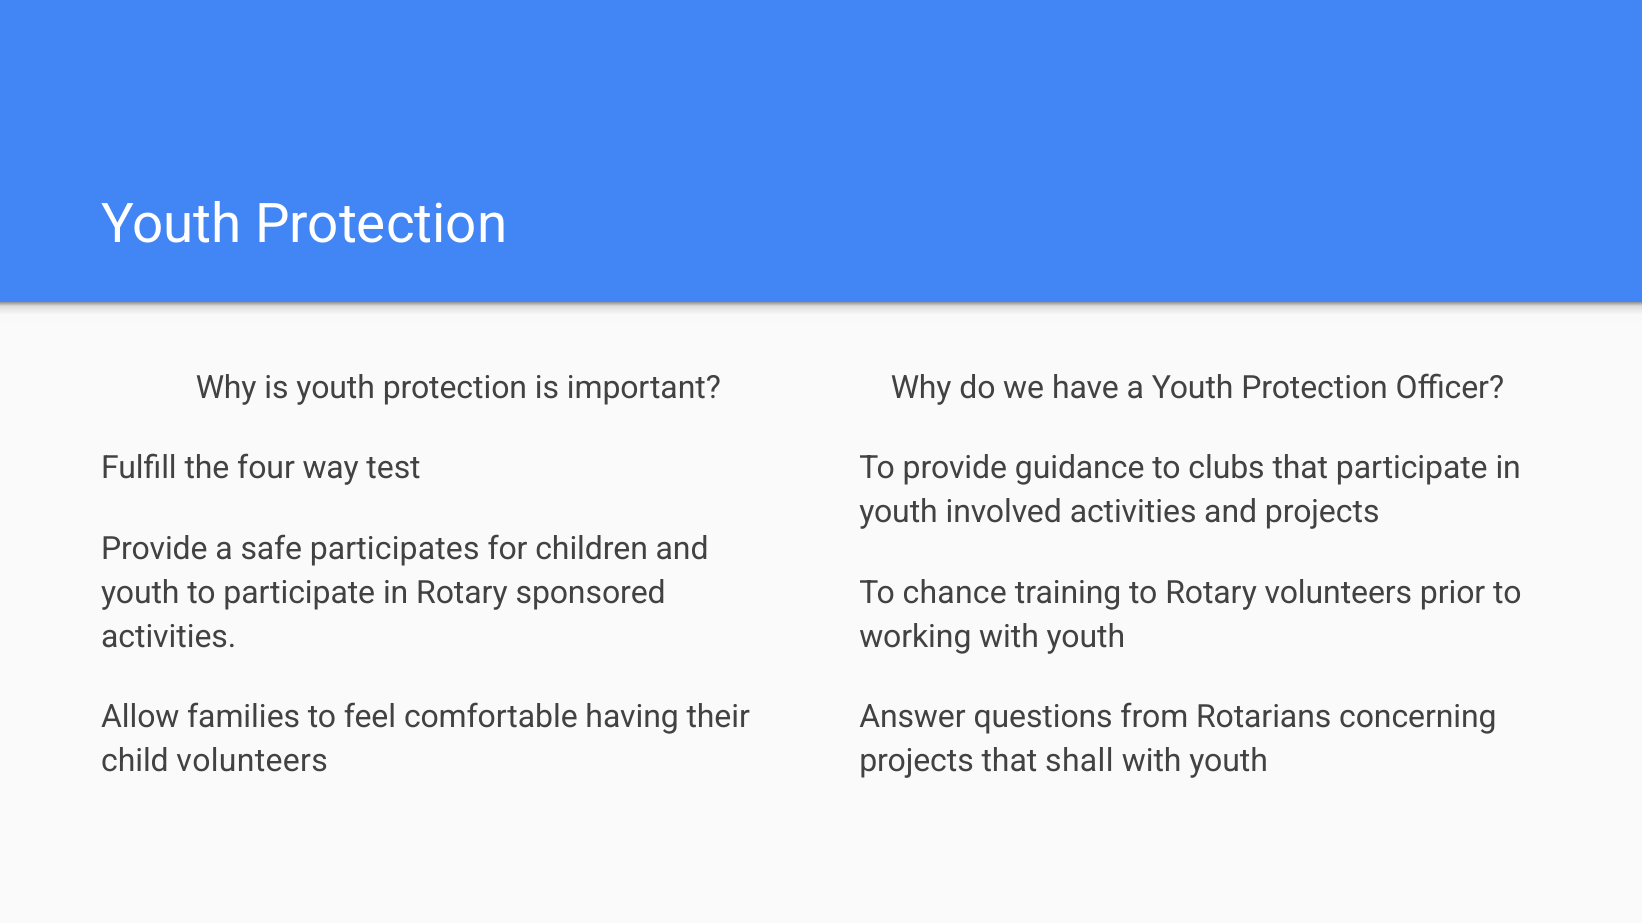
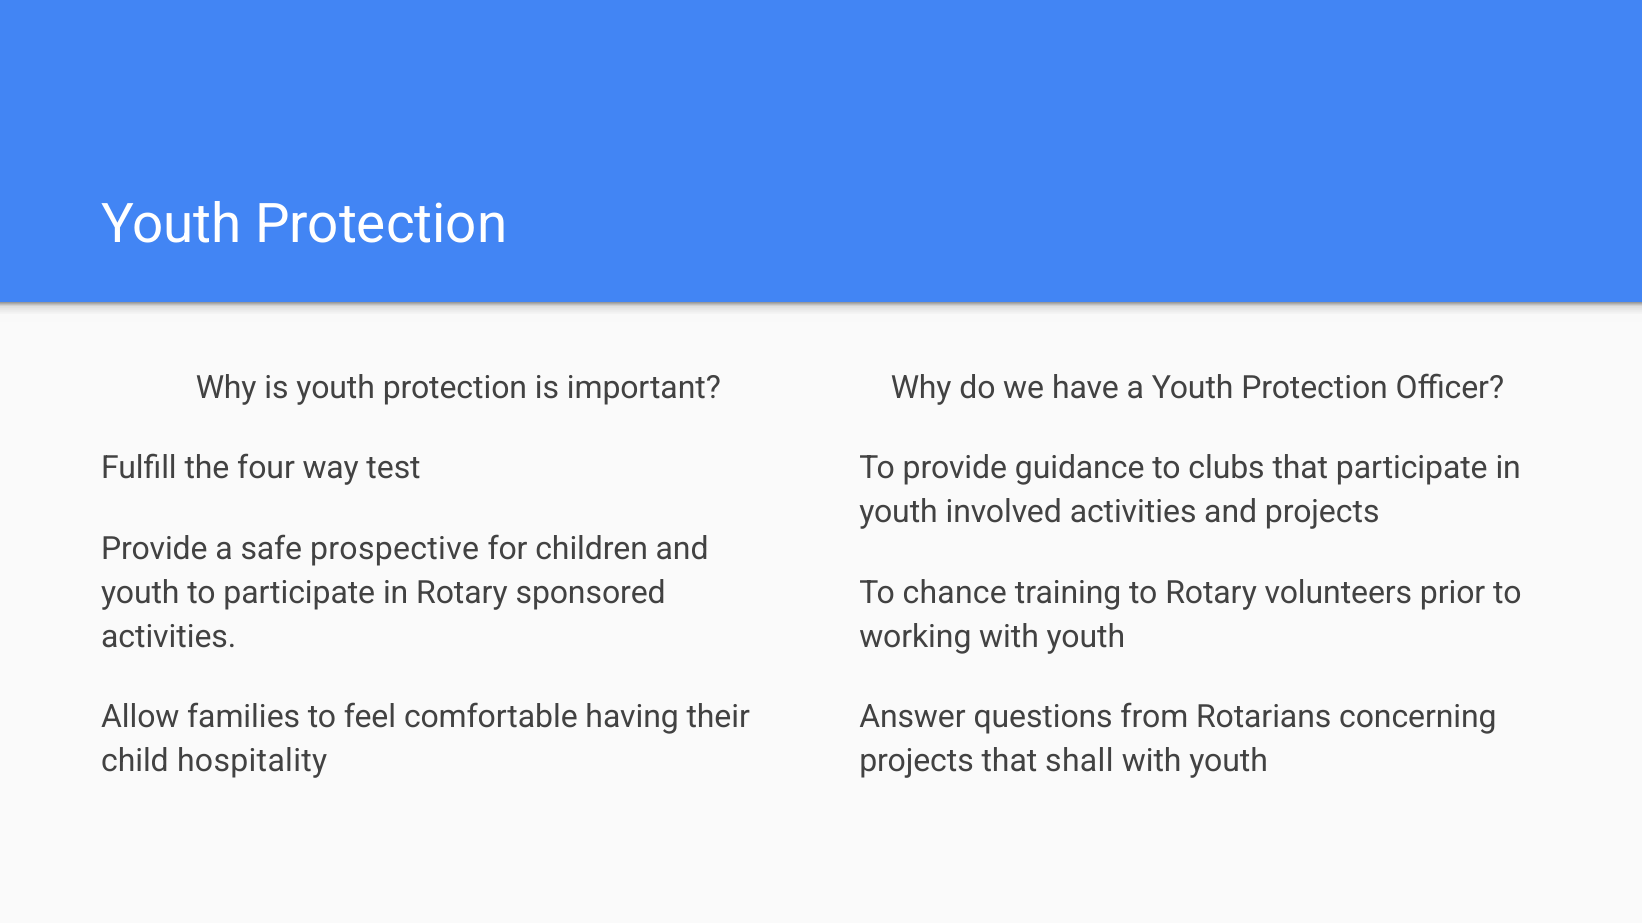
participates: participates -> prospective (395, 549)
child volunteers: volunteers -> hospitality (252, 762)
